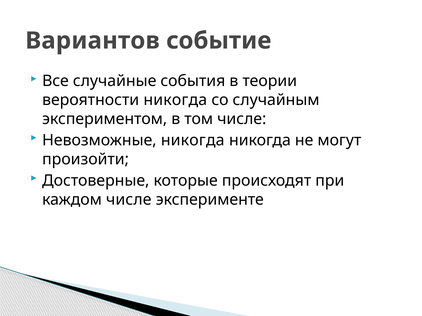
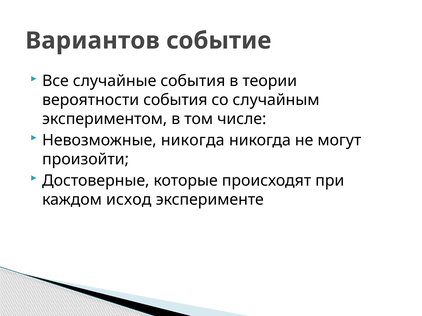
вероятности никогда: никогда -> события (175, 100)
каждом числе: числе -> исход (129, 200)
